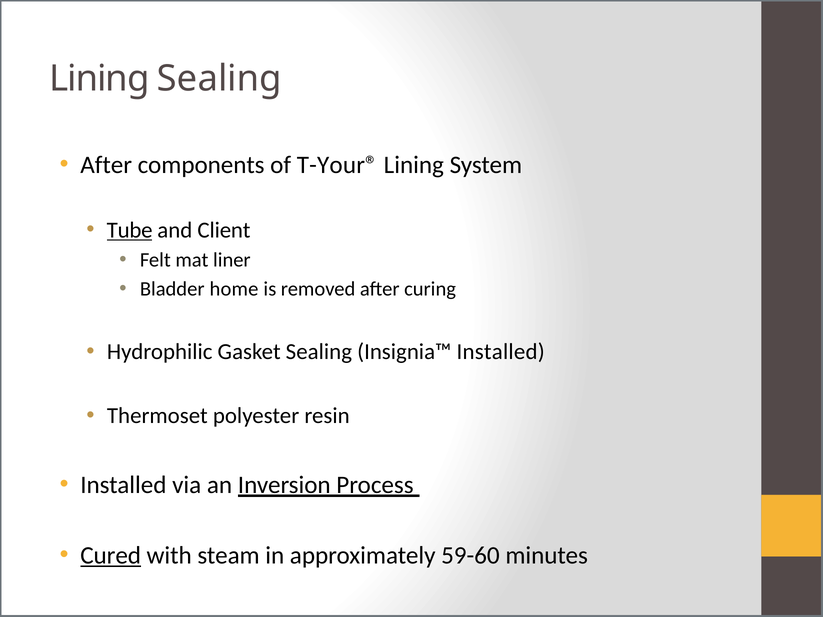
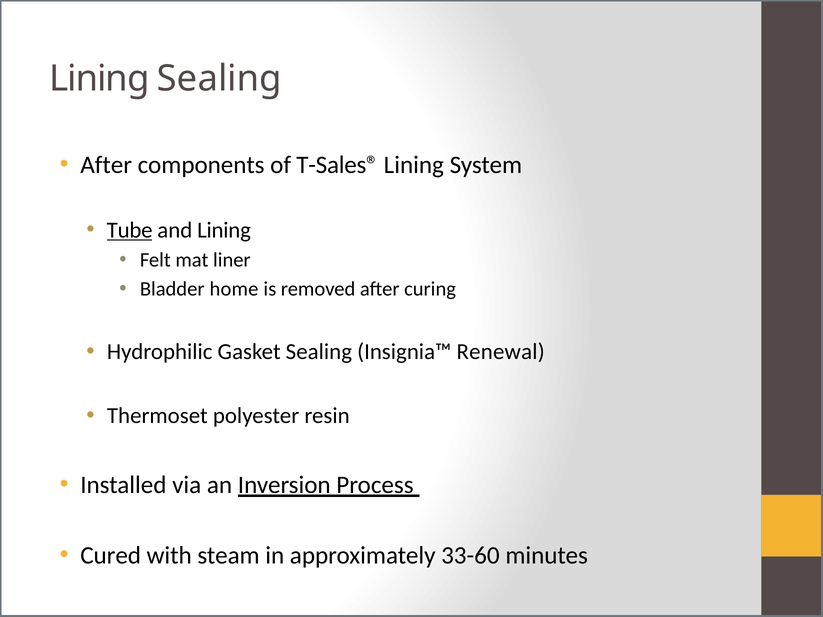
T-Your®: T-Your® -> T-Sales® (338, 165)
and Client: Client -> Lining (224, 230)
Insignia™ Installed: Installed -> Renewal (501, 352)
Cured underline: present -> none (111, 555)
59-60: 59-60 -> 33-60 (470, 555)
